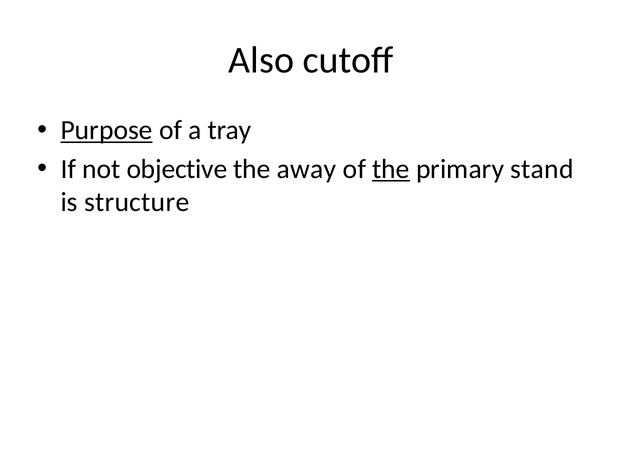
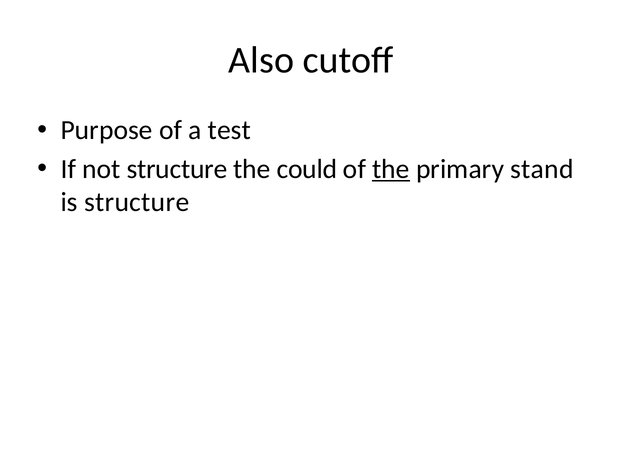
Purpose underline: present -> none (107, 130)
tray: tray -> test (229, 130)
not objective: objective -> structure (177, 169)
away: away -> could (307, 169)
